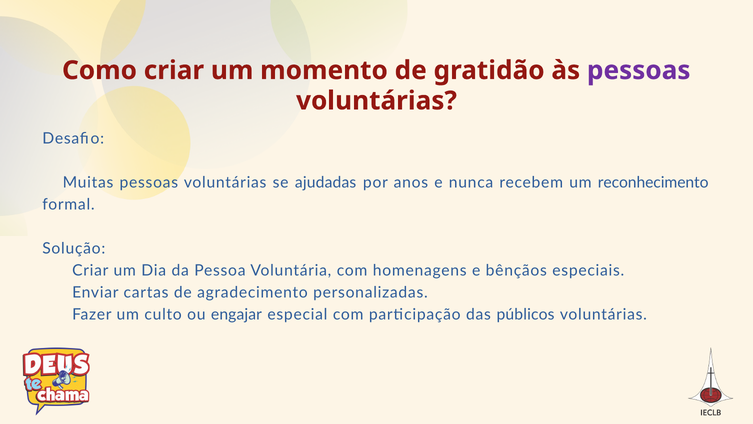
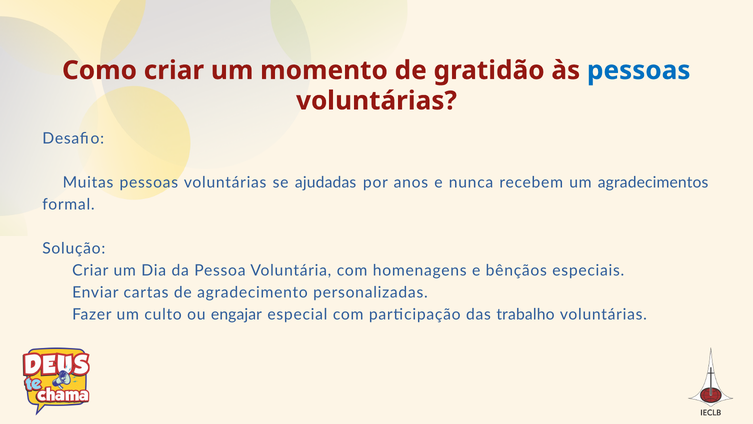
pessoas colour: purple -> blue (639, 70)
reconhecimento: reconhecimento -> agradecimentos (653, 182)
públicos: públicos -> trabalho (526, 314)
